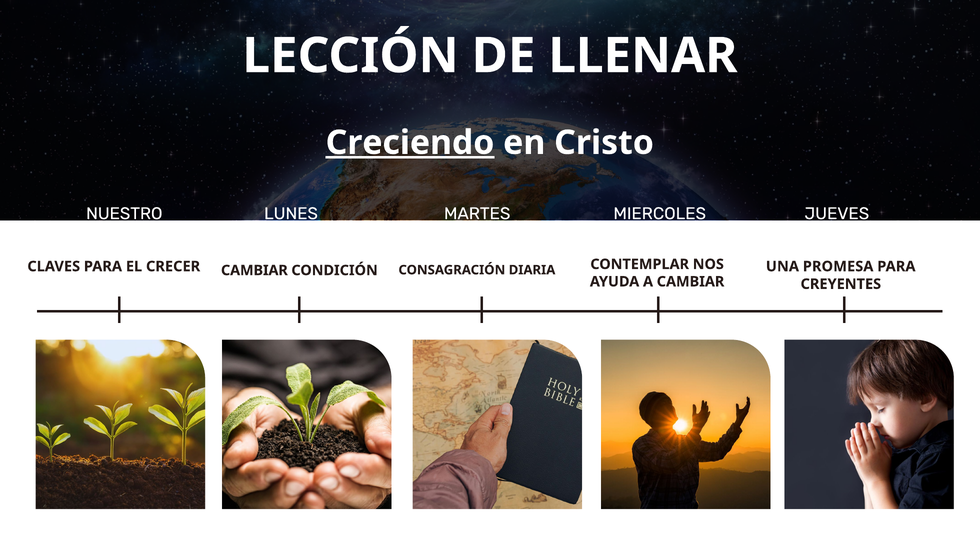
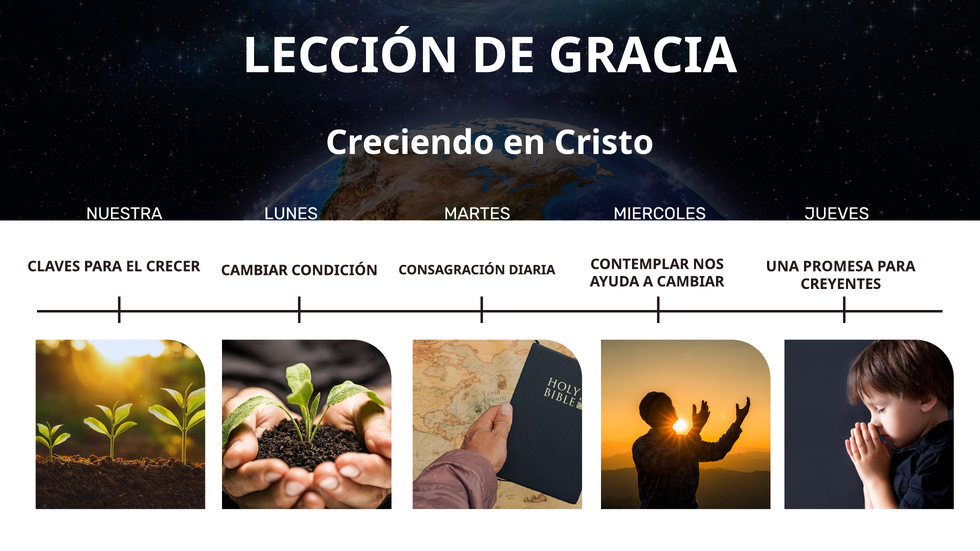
LLENAR: LLENAR -> GRACIA (643, 56)
Creciendo underline: present -> none (410, 143)
NUESTRO: NUESTRO -> NUESTRA (124, 214)
